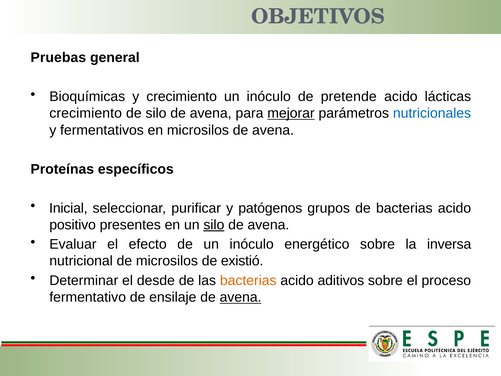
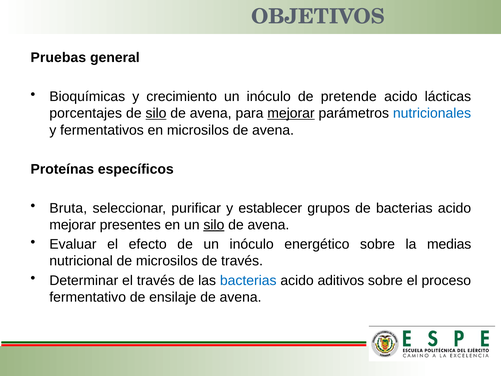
crecimiento: crecimiento -> porcentajes (86, 113)
silo underline: none -> present (156, 113)
Inicial: Inicial -> Bruta (68, 208)
patógenos: patógenos -> establecer (270, 208)
positivo: positivo -> mejorar (73, 225)
inversa: inversa -> medias (449, 244)
de existió: existió -> través (242, 261)
el desde: desde -> través (156, 280)
bacterias colour: orange -> blue (248, 280)
avena underline: present -> none (241, 297)
